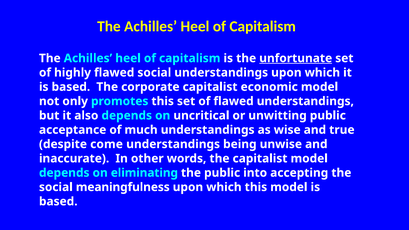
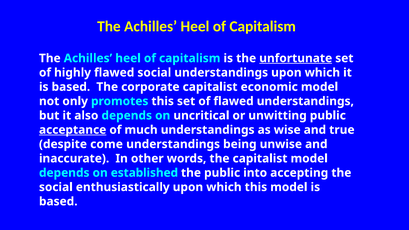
acceptance underline: none -> present (73, 130)
eliminating: eliminating -> established (144, 173)
meaningfulness: meaningfulness -> enthusiastically (123, 187)
